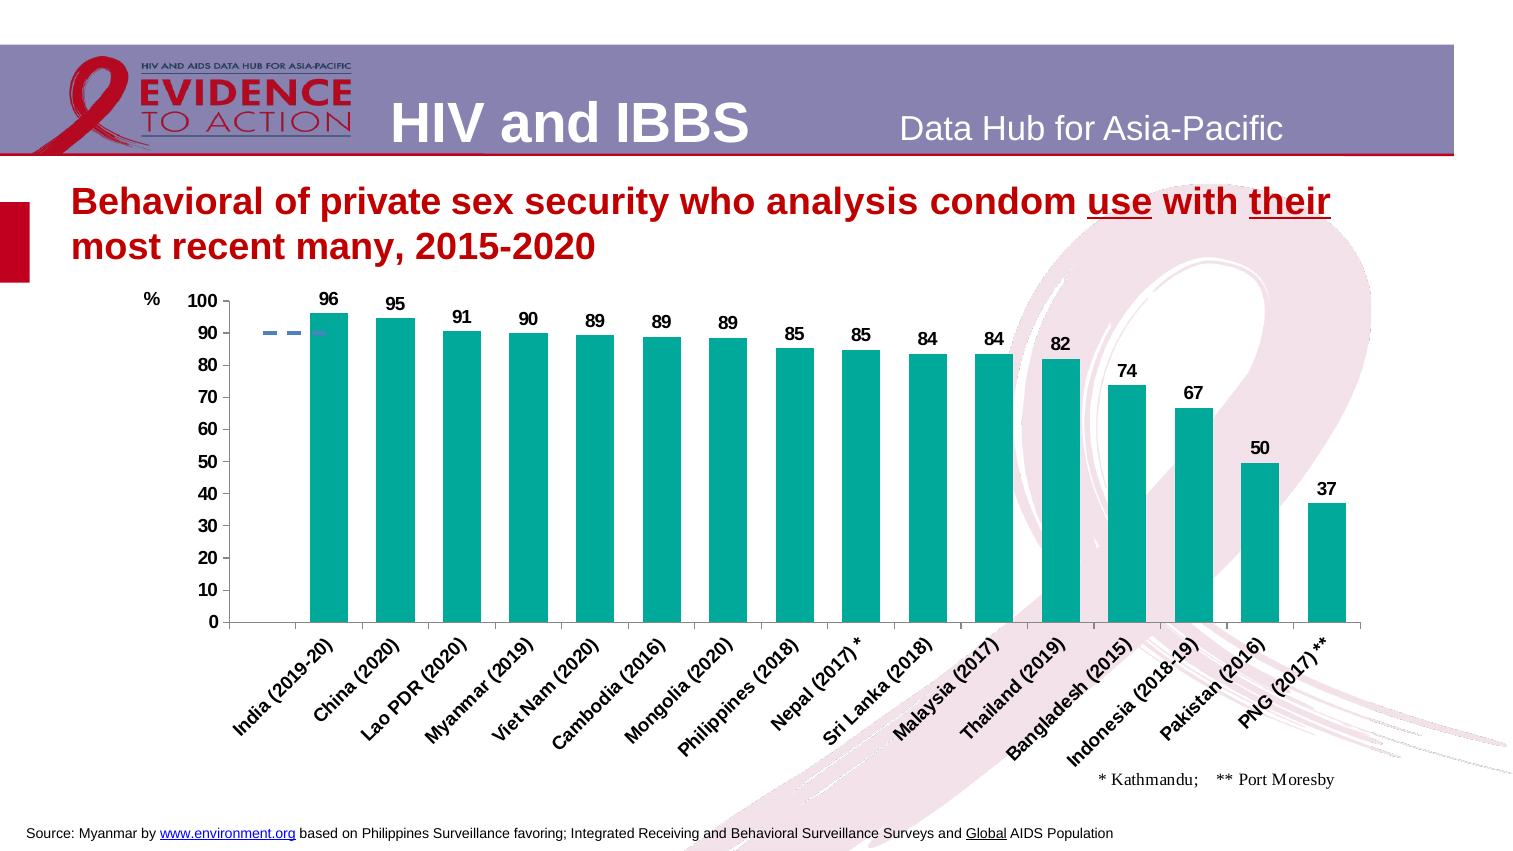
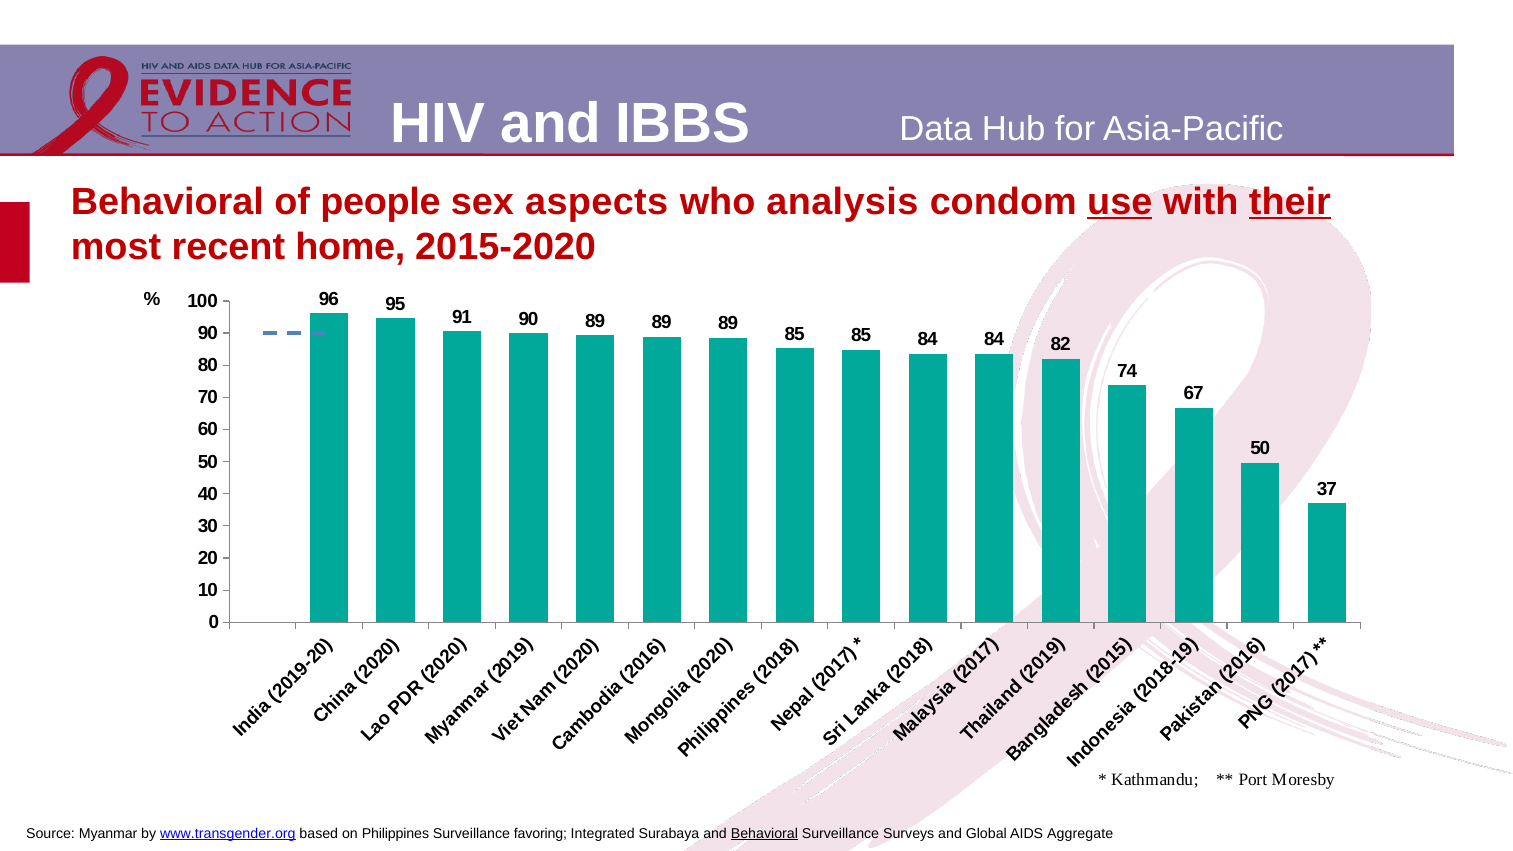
private: private -> people (380, 202)
security: security -> aspects (597, 202)
many: many -> home (350, 247)
www.environment.org: www.environment.org -> www.transgender.org (228, 834)
Receiving: Receiving -> Surabaya (669, 834)
Behavioral underline: none -> present (764, 834)
Global underline: present -> none (986, 834)
Population: Population -> Aggregate (1080, 834)
